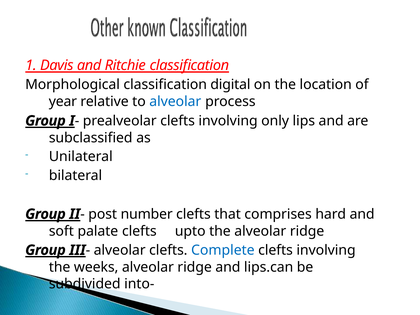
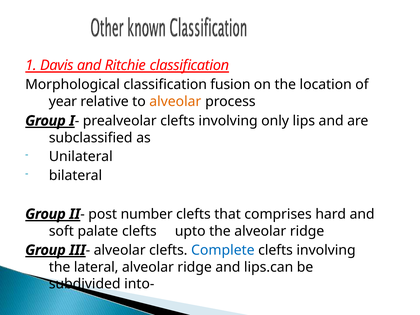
digital: digital -> fusion (230, 85)
alveolar colour: blue -> orange (175, 101)
weeks: weeks -> lateral (96, 267)
